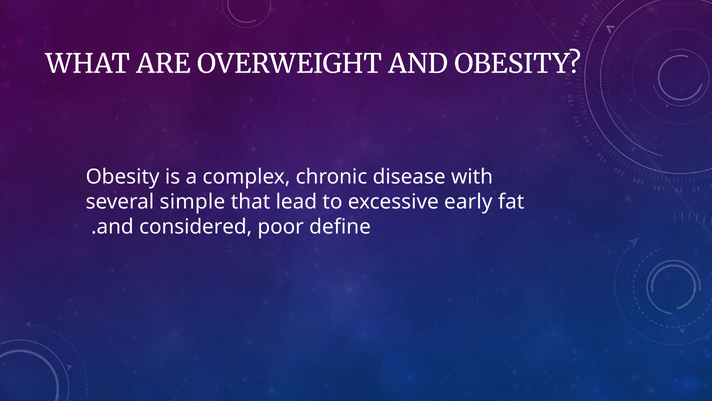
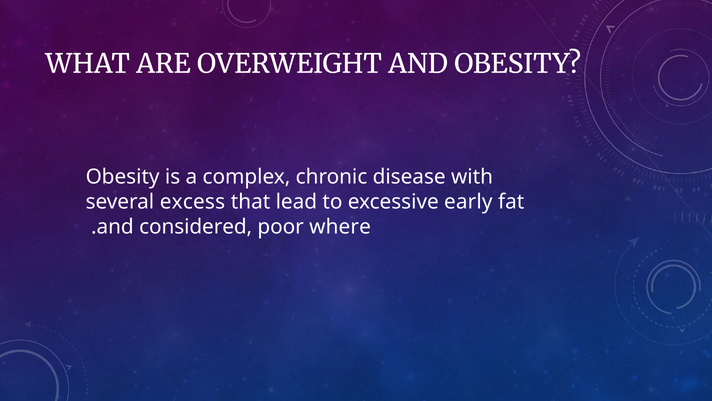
simple: simple -> excess (192, 202)
define: define -> where (340, 227)
